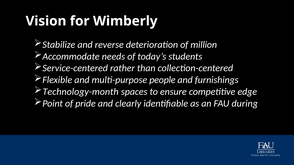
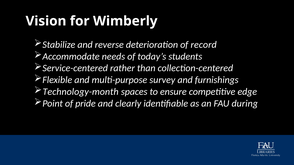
million: million -> record (204, 45)
people: people -> survey (162, 80)
